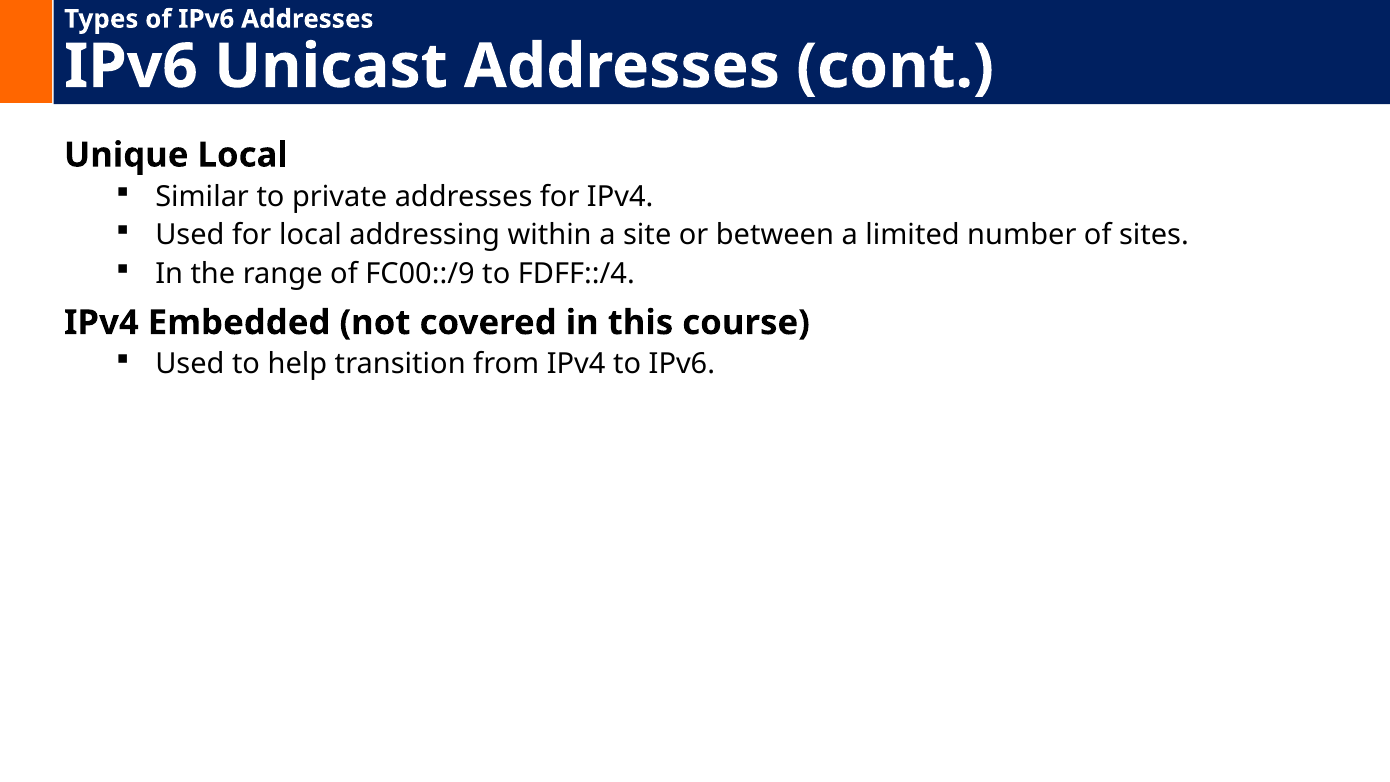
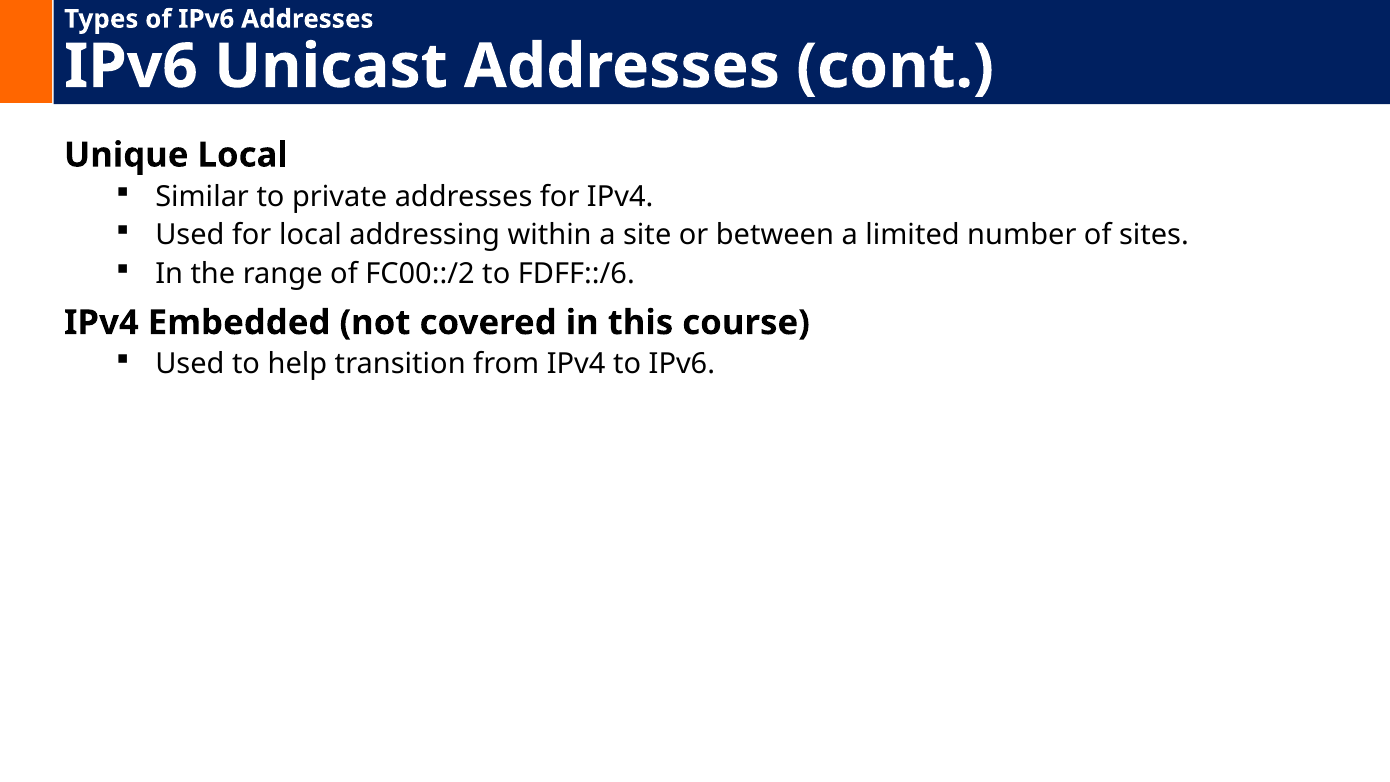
FC00::/9: FC00::/9 -> FC00::/2 (420, 274)
FDFF::/4: FDFF::/4 -> FDFF::/6 (576, 274)
